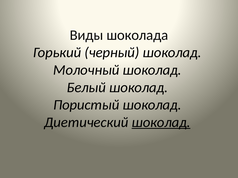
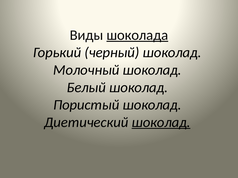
шоколада underline: none -> present (137, 35)
